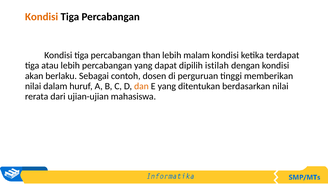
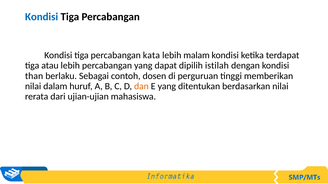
Kondisi colour: orange -> blue (42, 17)
than: than -> kata (151, 55)
akan: akan -> than (34, 76)
